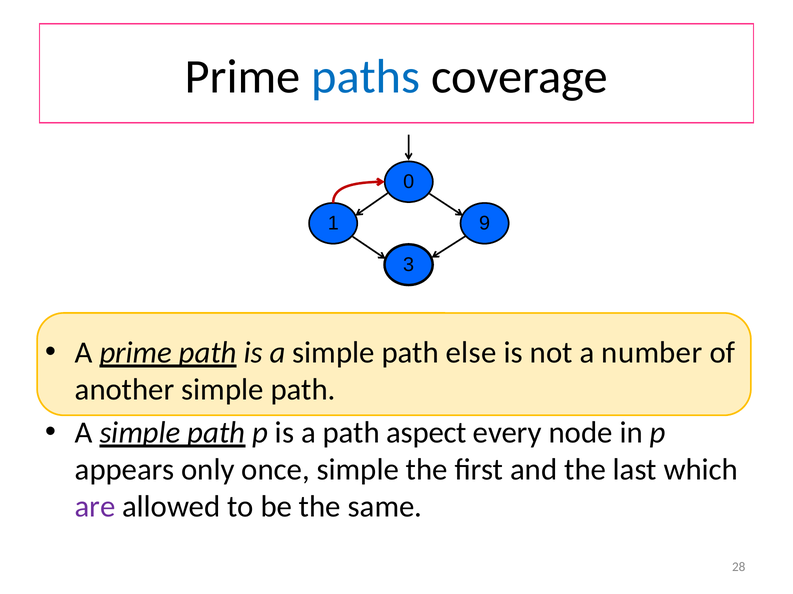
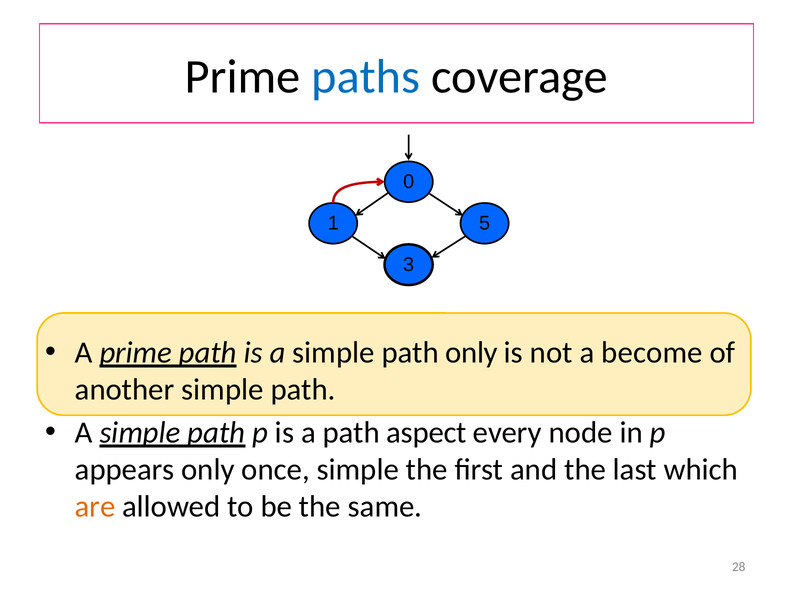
9: 9 -> 5 (485, 224)
path else: else -> only (471, 353)
number: number -> become (652, 353)
are colour: purple -> orange (95, 507)
